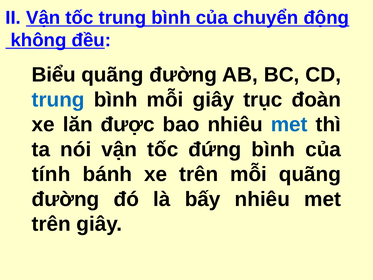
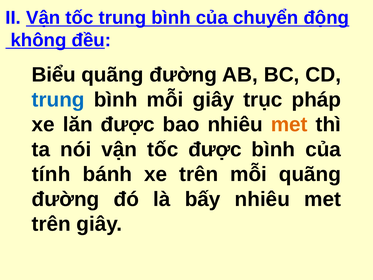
đoàn: đoàn -> pháp (316, 100)
met colour: blue -> orange (289, 125)
tốc đứng: đứng -> được (215, 149)
